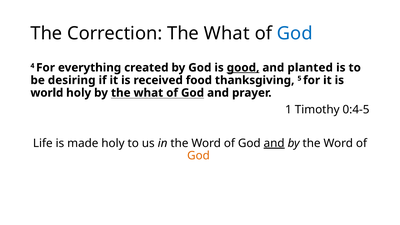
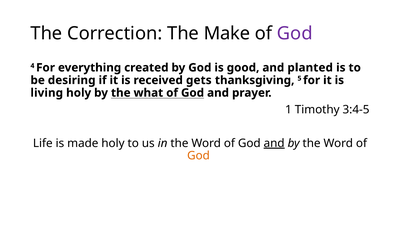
Correction The What: What -> Make (227, 34)
God colour: blue -> purple (295, 34)
good underline: present -> none (243, 68)
food: food -> gets (199, 80)
world: world -> living (47, 93)
0:4-5: 0:4-5 -> 3:4-5 (356, 110)
